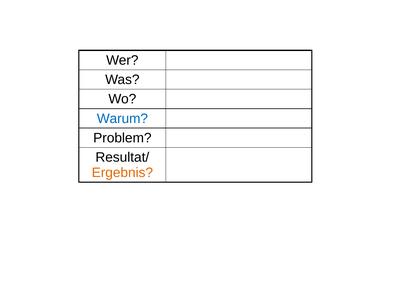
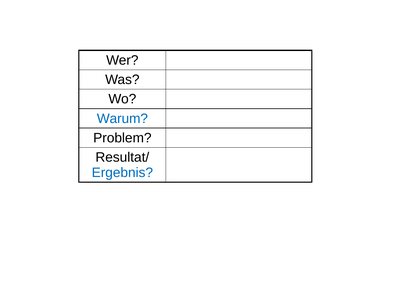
Ergebnis colour: orange -> blue (122, 172)
